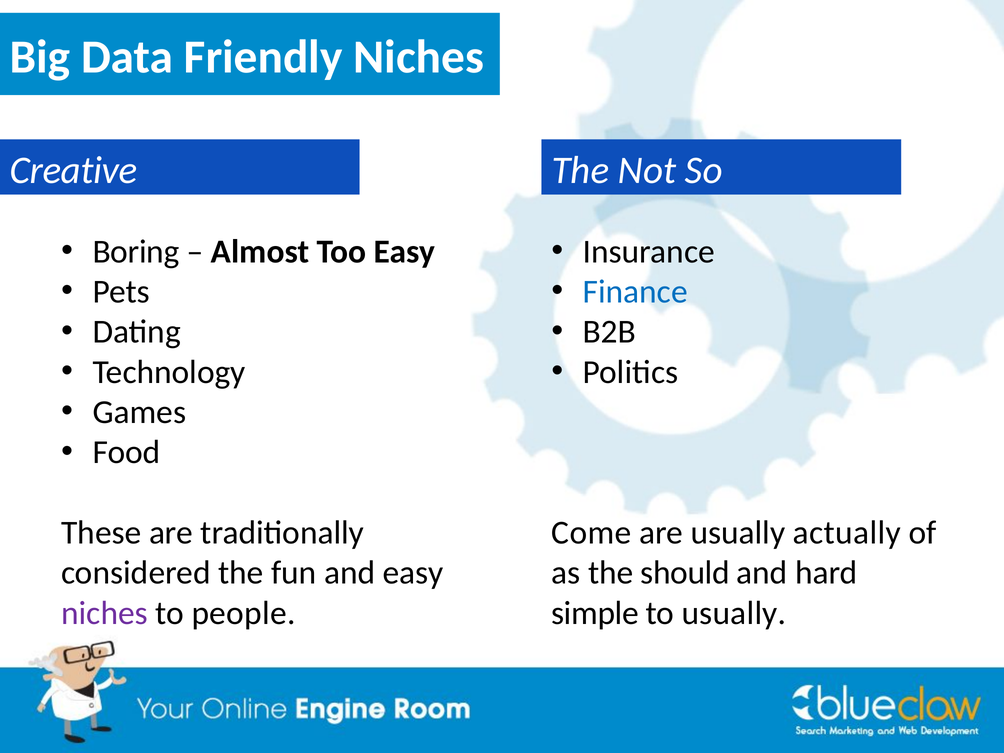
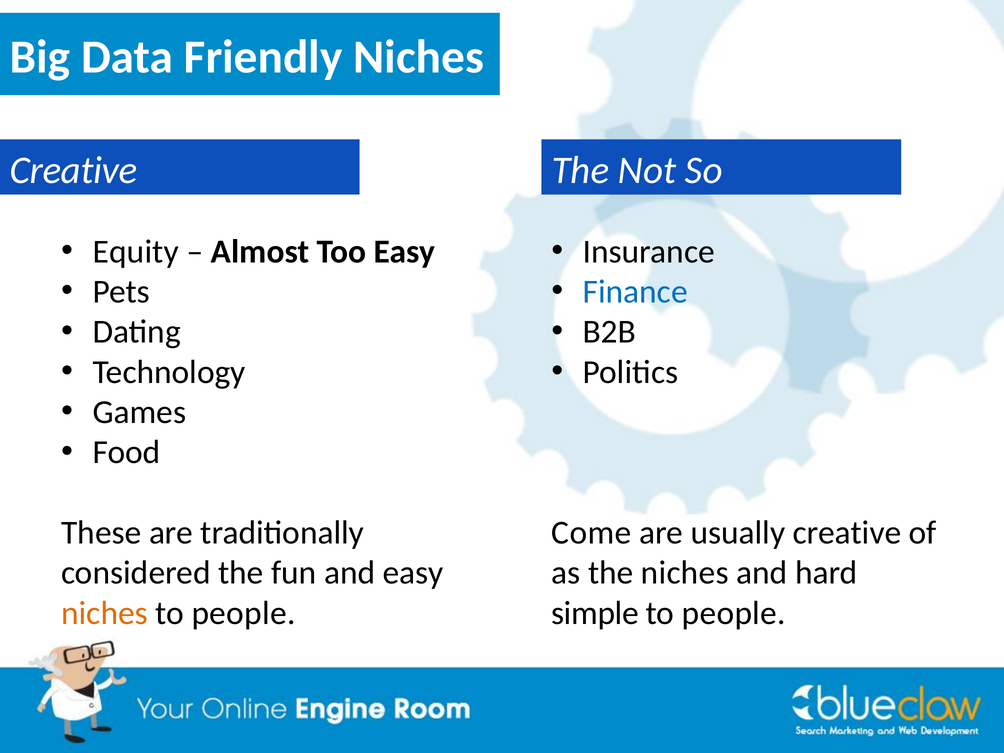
Boring: Boring -> Equity (136, 252)
usually actually: actually -> creative (847, 533)
the should: should -> niches (685, 573)
niches colour: purple -> orange (105, 613)
usually: usually -> people (734, 613)
